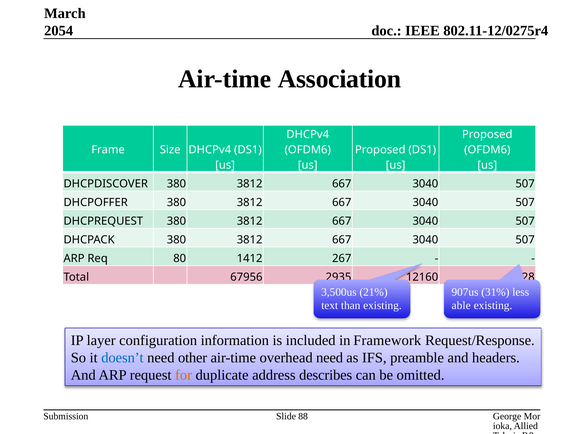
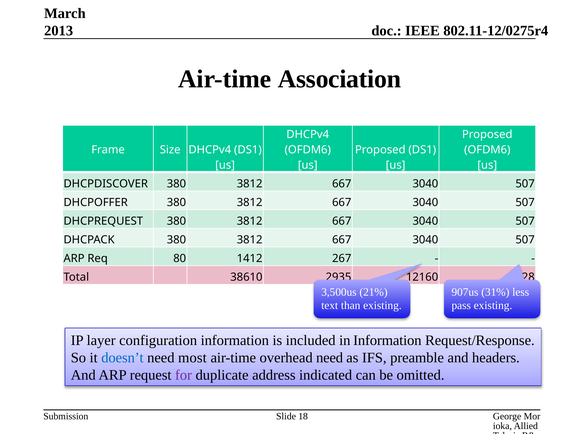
2054: 2054 -> 2013 (59, 31)
67956: 67956 -> 38610 (246, 277)
able: able -> pass (461, 306)
in Framework: Framework -> Information (387, 341)
other: other -> most (192, 358)
for colour: orange -> purple (184, 375)
describes: describes -> indicated (326, 375)
88: 88 -> 18 (303, 416)
